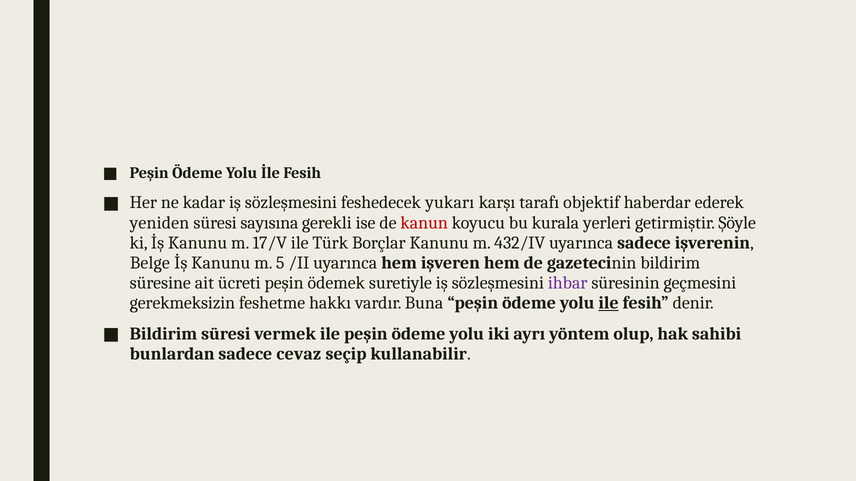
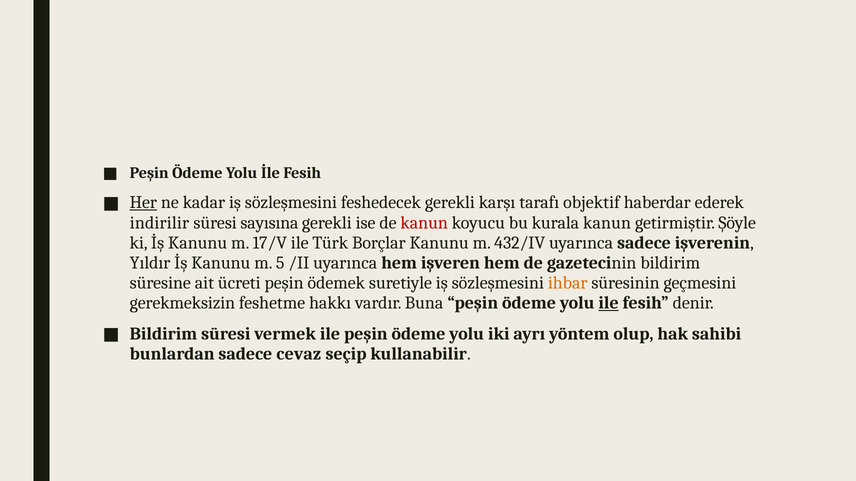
Her underline: none -> present (143, 203)
feshedecek yukarı: yukarı -> gerekli (450, 203)
yeniden: yeniden -> indirilir (159, 223)
kurala yerleri: yerleri -> kanun (607, 223)
Belge: Belge -> Yıldır (150, 263)
ihbar colour: purple -> orange (568, 283)
